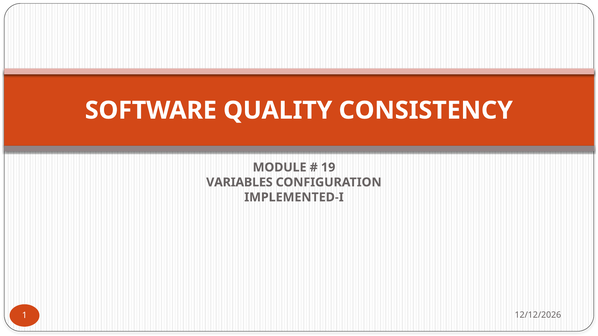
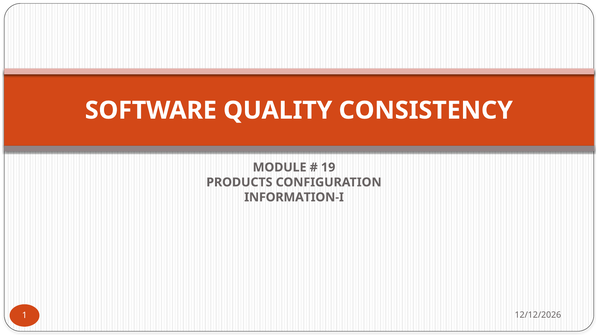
VARIABLES: VARIABLES -> PRODUCTS (239, 182)
IMPLEMENTED-I: IMPLEMENTED-I -> INFORMATION-I (294, 197)
